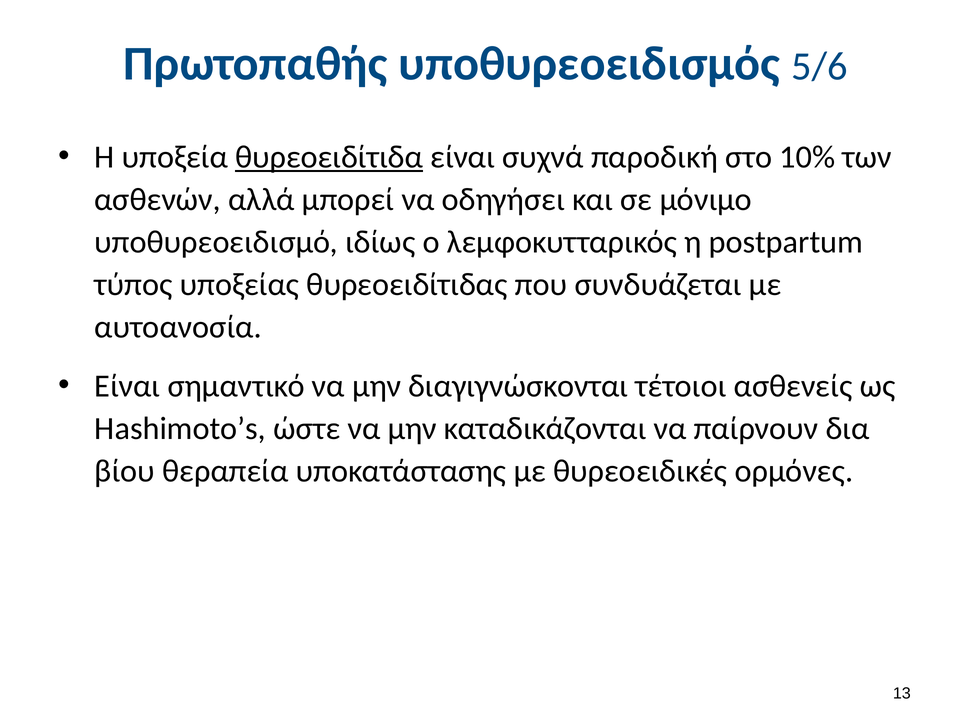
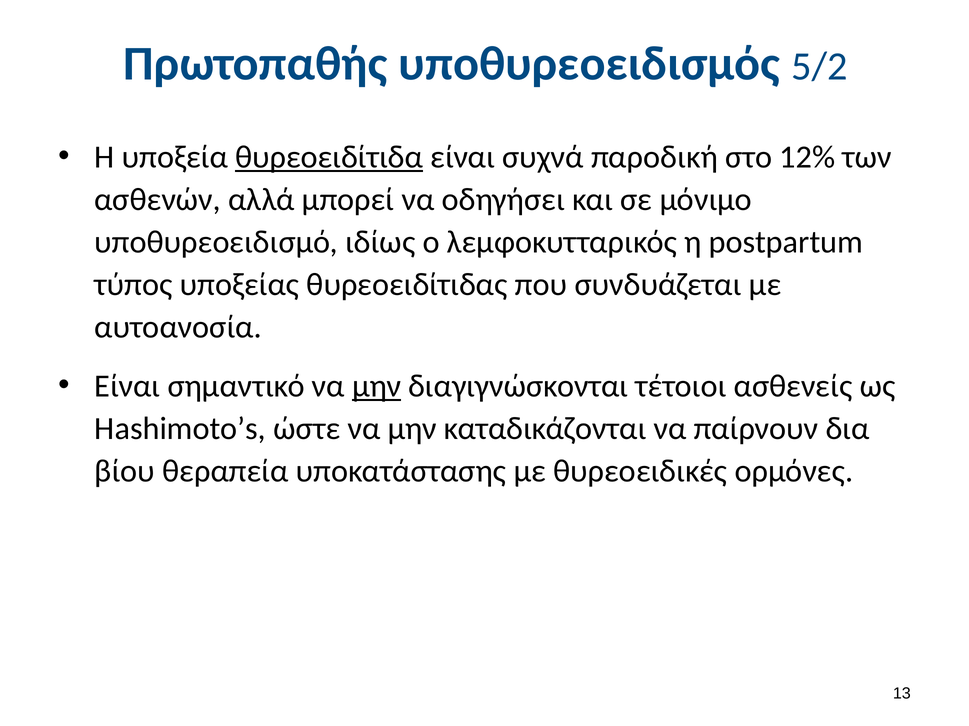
5/6: 5/6 -> 5/2 (820, 67)
10%: 10% -> 12% (807, 157)
μην underline: none -> present (377, 386)
